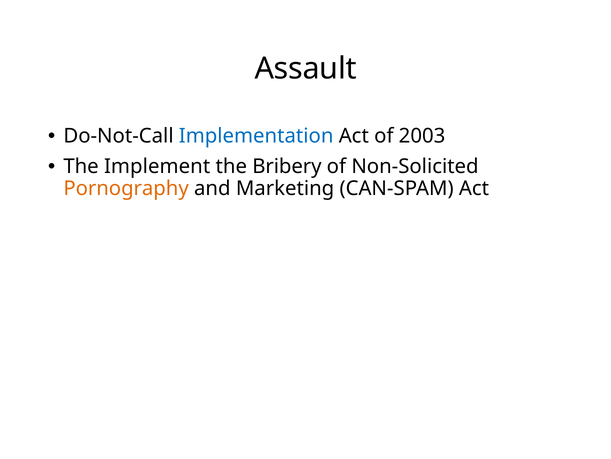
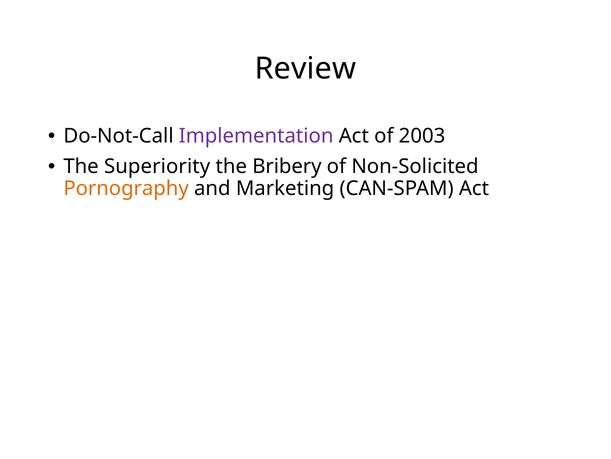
Assault: Assault -> Review (305, 68)
Implementation colour: blue -> purple (256, 136)
Implement: Implement -> Superiority (157, 166)
